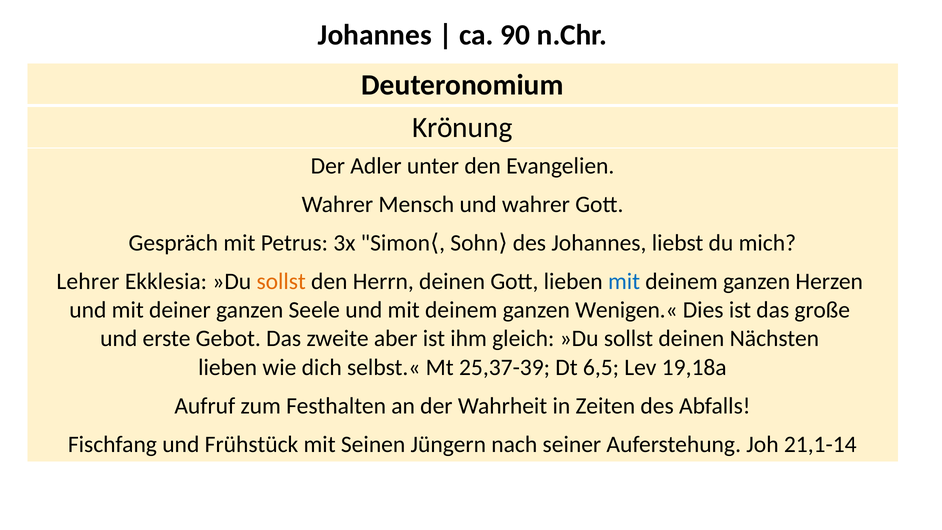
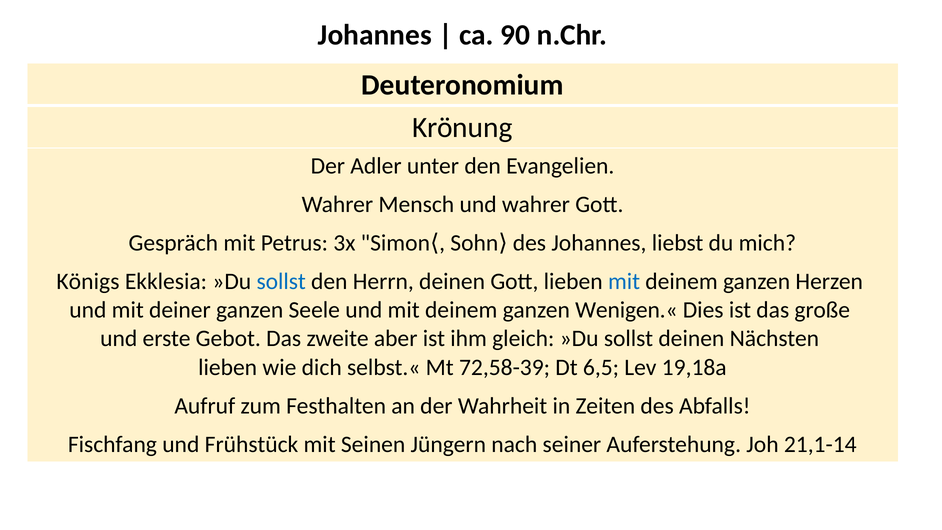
Lehrer: Lehrer -> Königs (88, 281)
sollst colour: orange -> blue (281, 281)
25,37-39: 25,37-39 -> 72,58-39 (505, 367)
